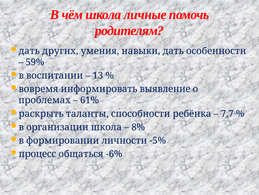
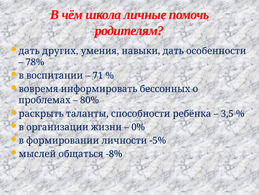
59%: 59% -> 78% (35, 62)
13: 13 -> 71 (98, 75)
выявление: выявление -> бессонных (165, 89)
61%: 61% -> 80% (90, 100)
7,7: 7,7 -> 3,5 (227, 113)
организации школа: школа -> жизни (106, 127)
8%: 8% -> 0% (138, 127)
процесс: процесс -> мыслей (37, 153)
-6%: -6% -> -8% (114, 153)
